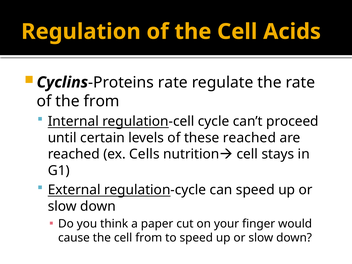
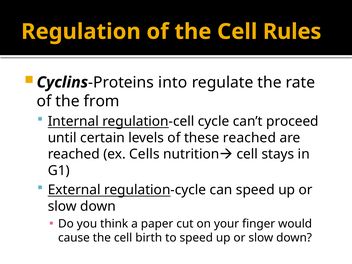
Acids: Acids -> Rules (292, 32)
Proteins rate: rate -> into (173, 82)
cell from: from -> birth (149, 238)
